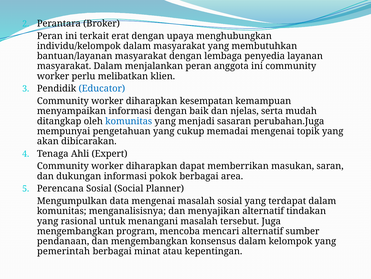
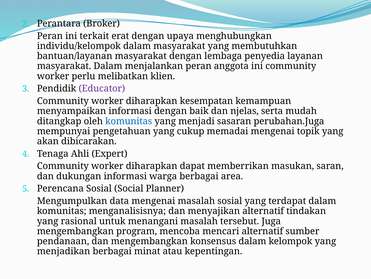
Educator colour: blue -> purple (102, 88)
pokok: pokok -> warga (163, 176)
pemerintah: pemerintah -> menjadikan (64, 251)
